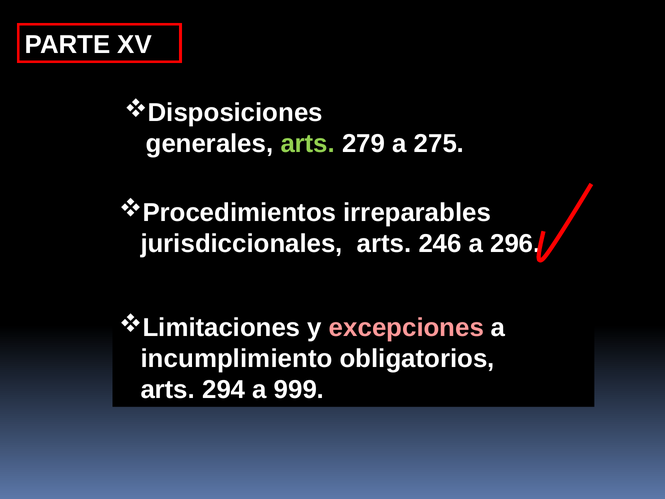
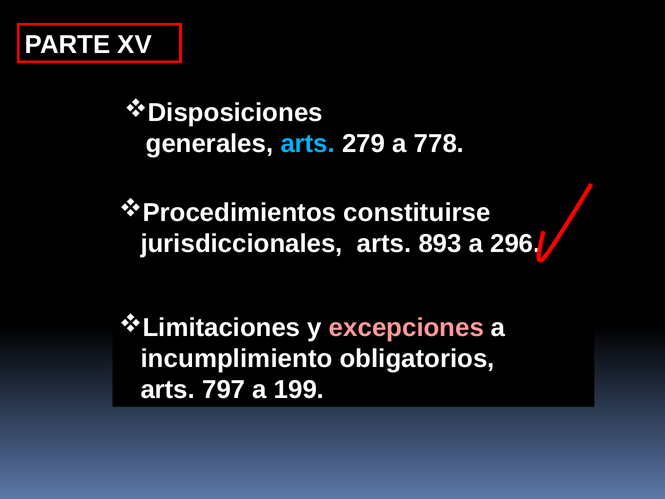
arts colour: light green -> light blue (308, 144)
275: 275 -> 778 (439, 144)
irreparables: irreparables -> constituirse (417, 212)
246: 246 -> 893 (440, 243)
294: 294 -> 797 (224, 390)
999: 999 -> 199 (299, 390)
